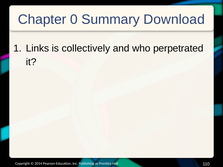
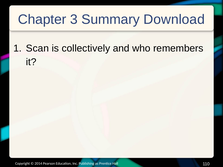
0: 0 -> 3 (74, 20)
Links: Links -> Scan (37, 48)
perpetrated: perpetrated -> remembers (178, 48)
